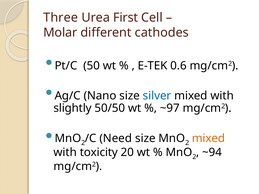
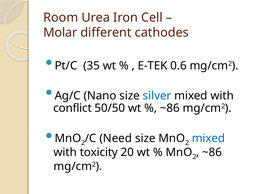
Three: Three -> Room (61, 17)
First: First -> Iron (126, 17)
50: 50 -> 35 (92, 66)
slightly: slightly -> conflict (73, 108)
~97: ~97 -> ~86 (170, 108)
mixed colour: orange -> blue (208, 138)
~94: ~94 -> ~86 (212, 152)
